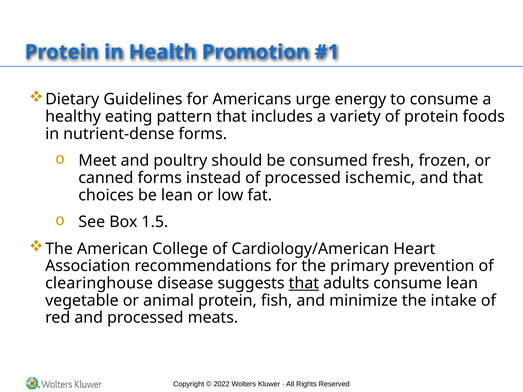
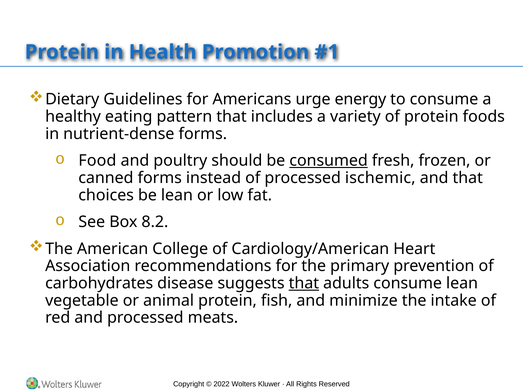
Meet: Meet -> Food (97, 161)
consumed underline: none -> present (329, 161)
1.5: 1.5 -> 8.2 (155, 222)
clearinghouse: clearinghouse -> carbohydrates (99, 283)
